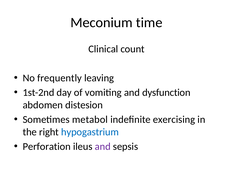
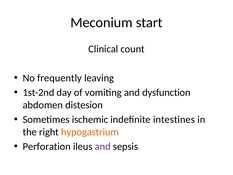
time: time -> start (149, 23)
metabol: metabol -> ischemic (90, 119)
exercising: exercising -> intestines (174, 119)
hypogastrium colour: blue -> orange (90, 132)
